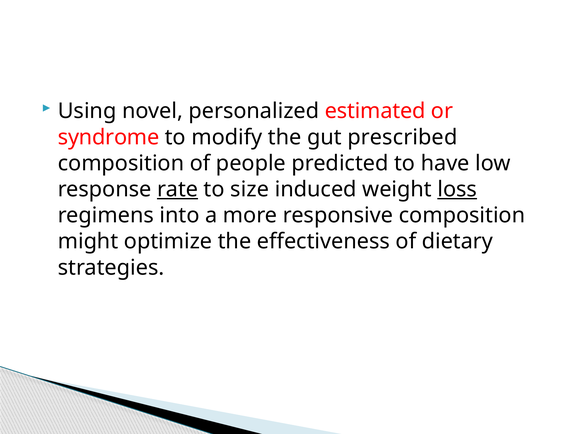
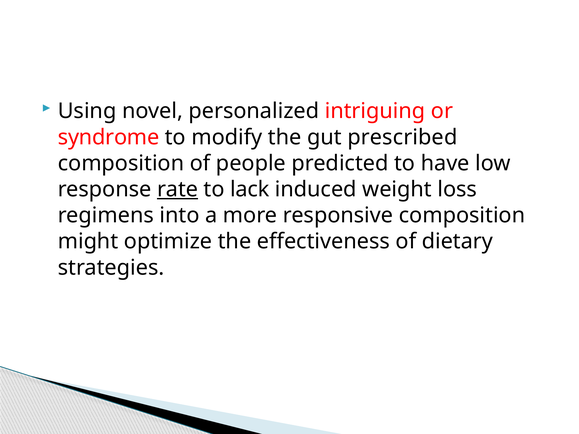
estimated: estimated -> intriguing (375, 111)
size: size -> lack (250, 189)
loss underline: present -> none (457, 189)
